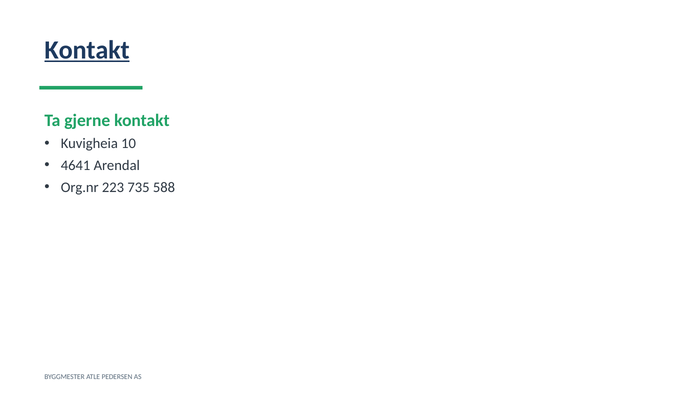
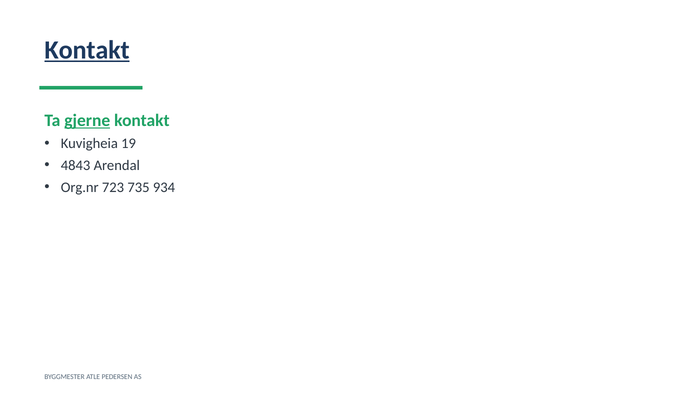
gjerne underline: none -> present (87, 120)
10: 10 -> 19 (129, 144)
4641: 4641 -> 4843 (76, 166)
223: 223 -> 723 (113, 187)
588: 588 -> 934 (164, 187)
